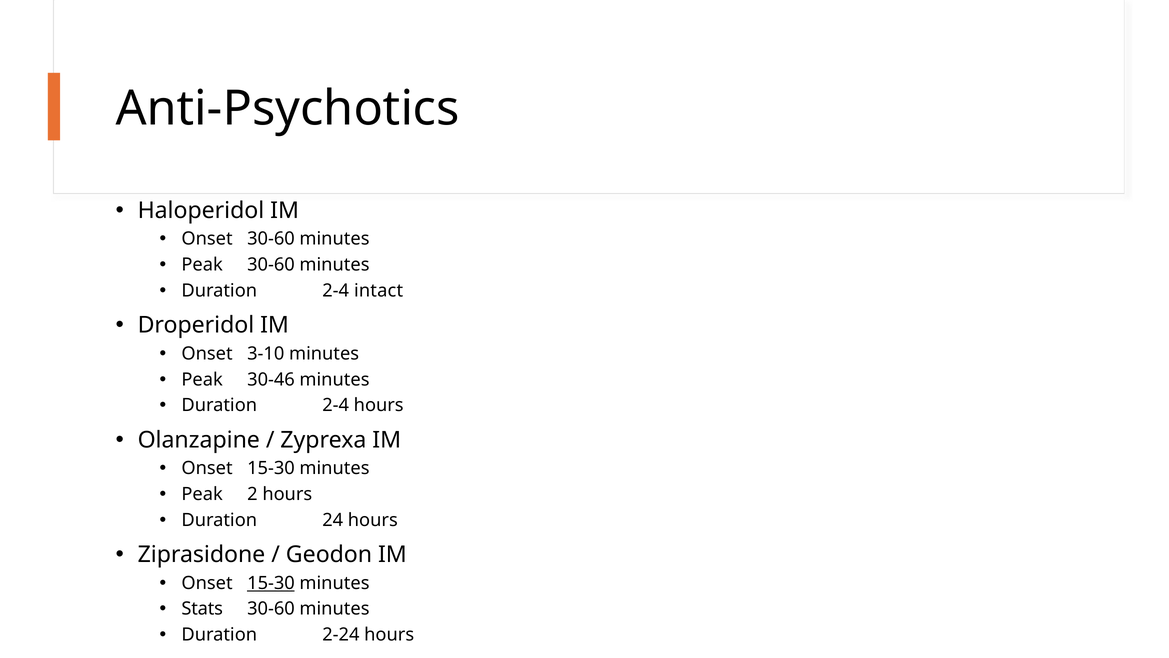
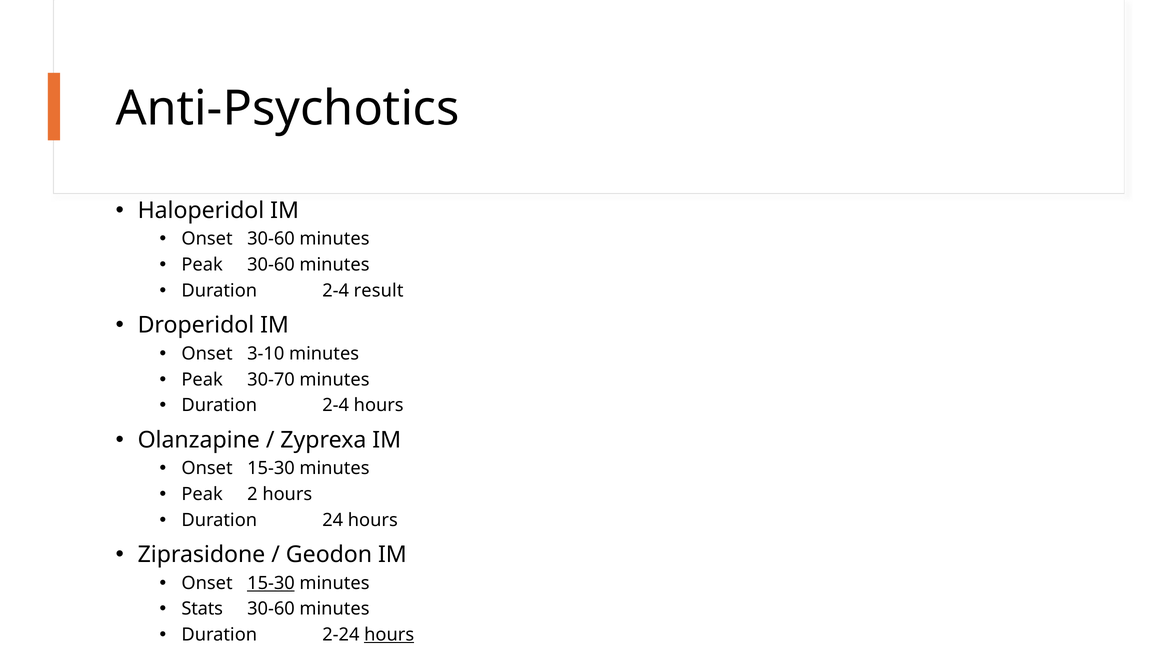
intact: intact -> result (379, 290)
30-46: 30-46 -> 30-70 (271, 379)
hours underline: none -> present (389, 634)
